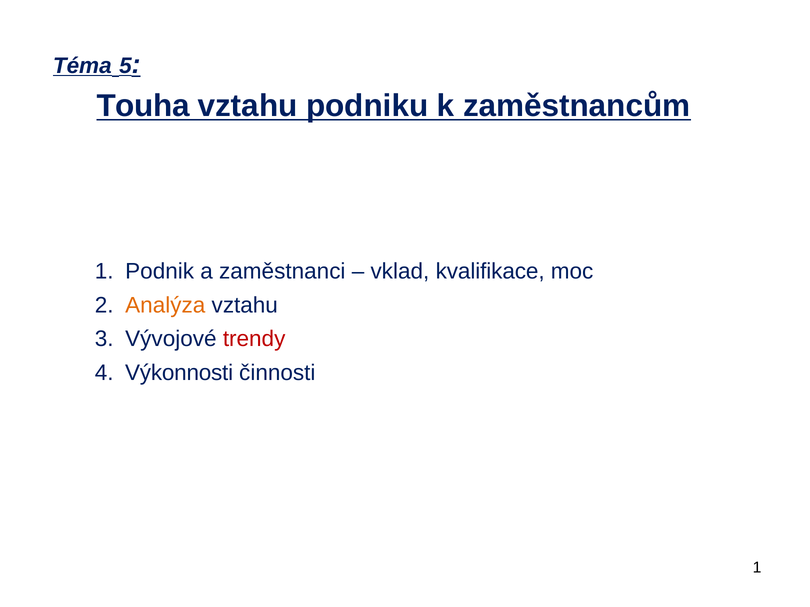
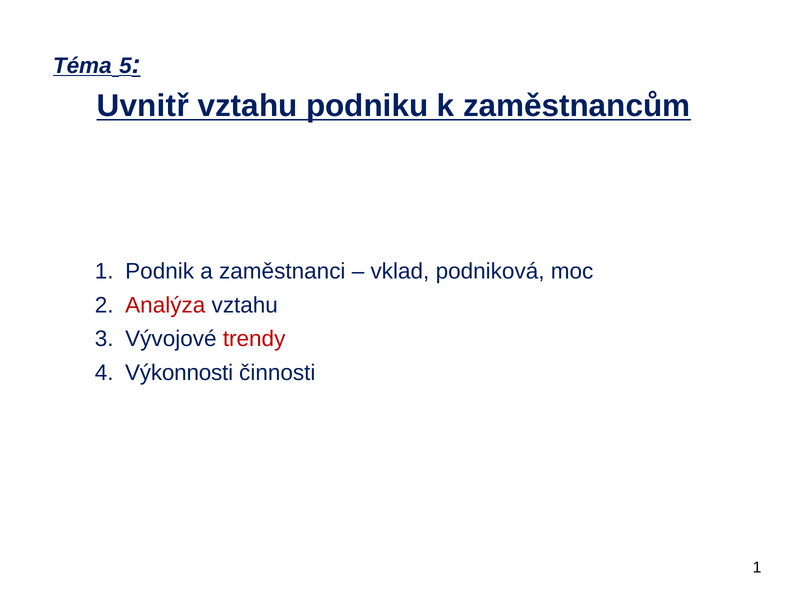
Touha: Touha -> Uvnitř (143, 106)
kvalifikace: kvalifikace -> podniková (490, 272)
Analýza colour: orange -> red (165, 306)
